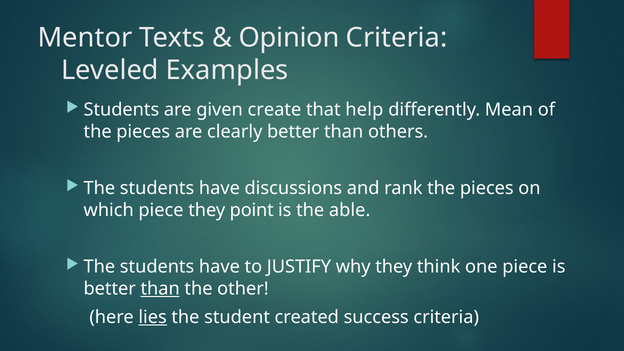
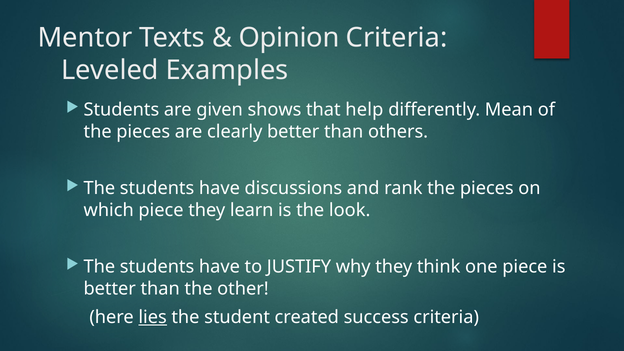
create: create -> shows (274, 110)
point: point -> learn (252, 210)
able: able -> look (350, 210)
than underline: present -> none (160, 289)
